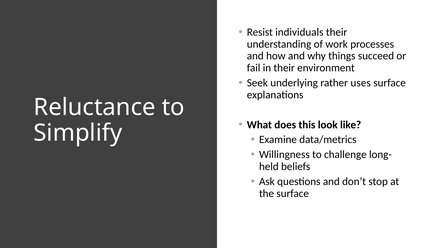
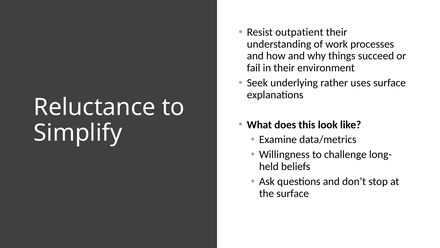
individuals: individuals -> outpatient (299, 32)
